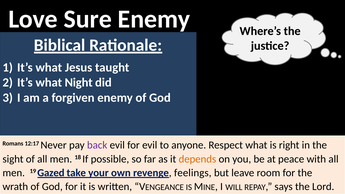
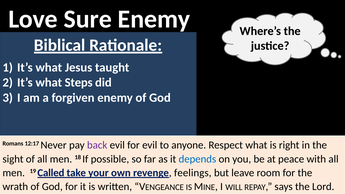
Night: Night -> Steps (79, 83)
depends colour: orange -> blue (197, 159)
Gazed: Gazed -> Called (51, 173)
